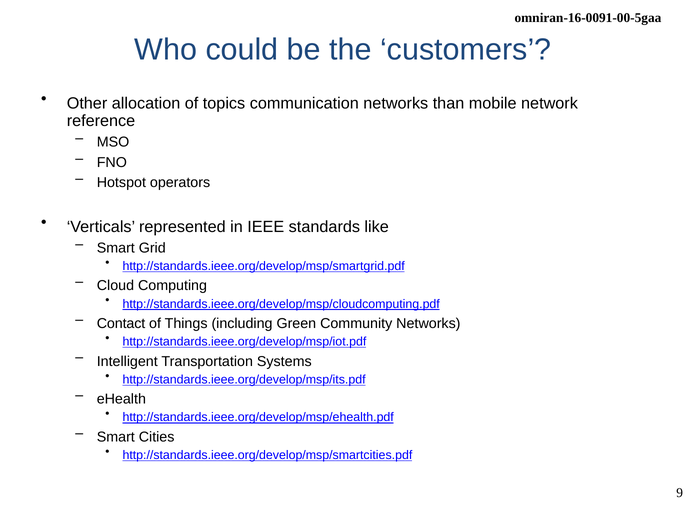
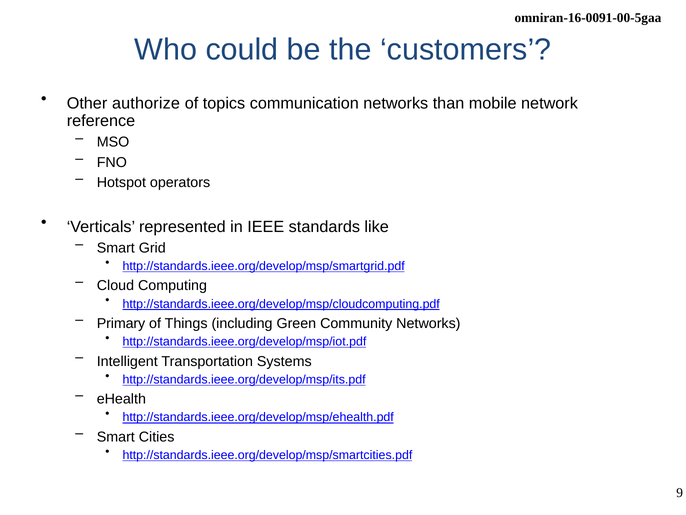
allocation: allocation -> authorize (146, 103)
Contact: Contact -> Primary (121, 323)
